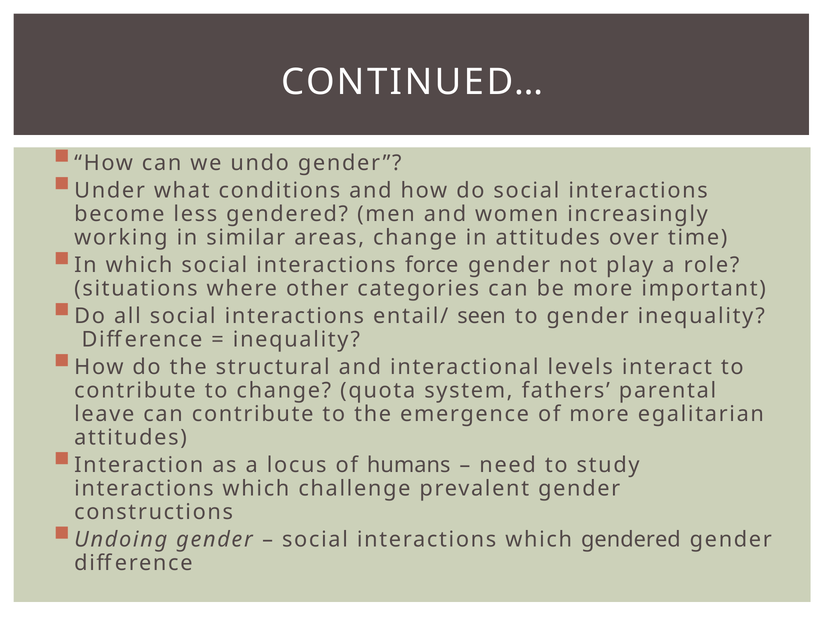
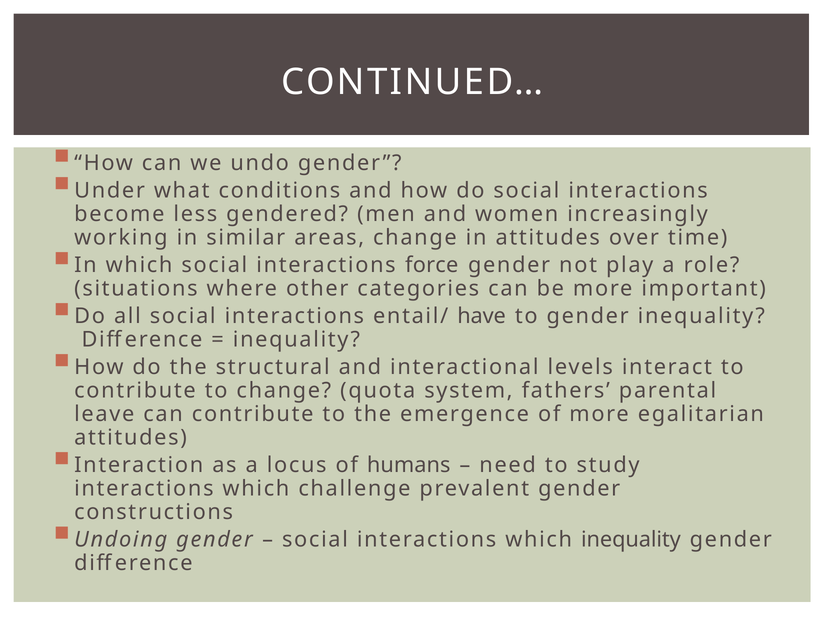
seen: seen -> have (482, 316)
which gendered: gendered -> inequality (631, 540)
